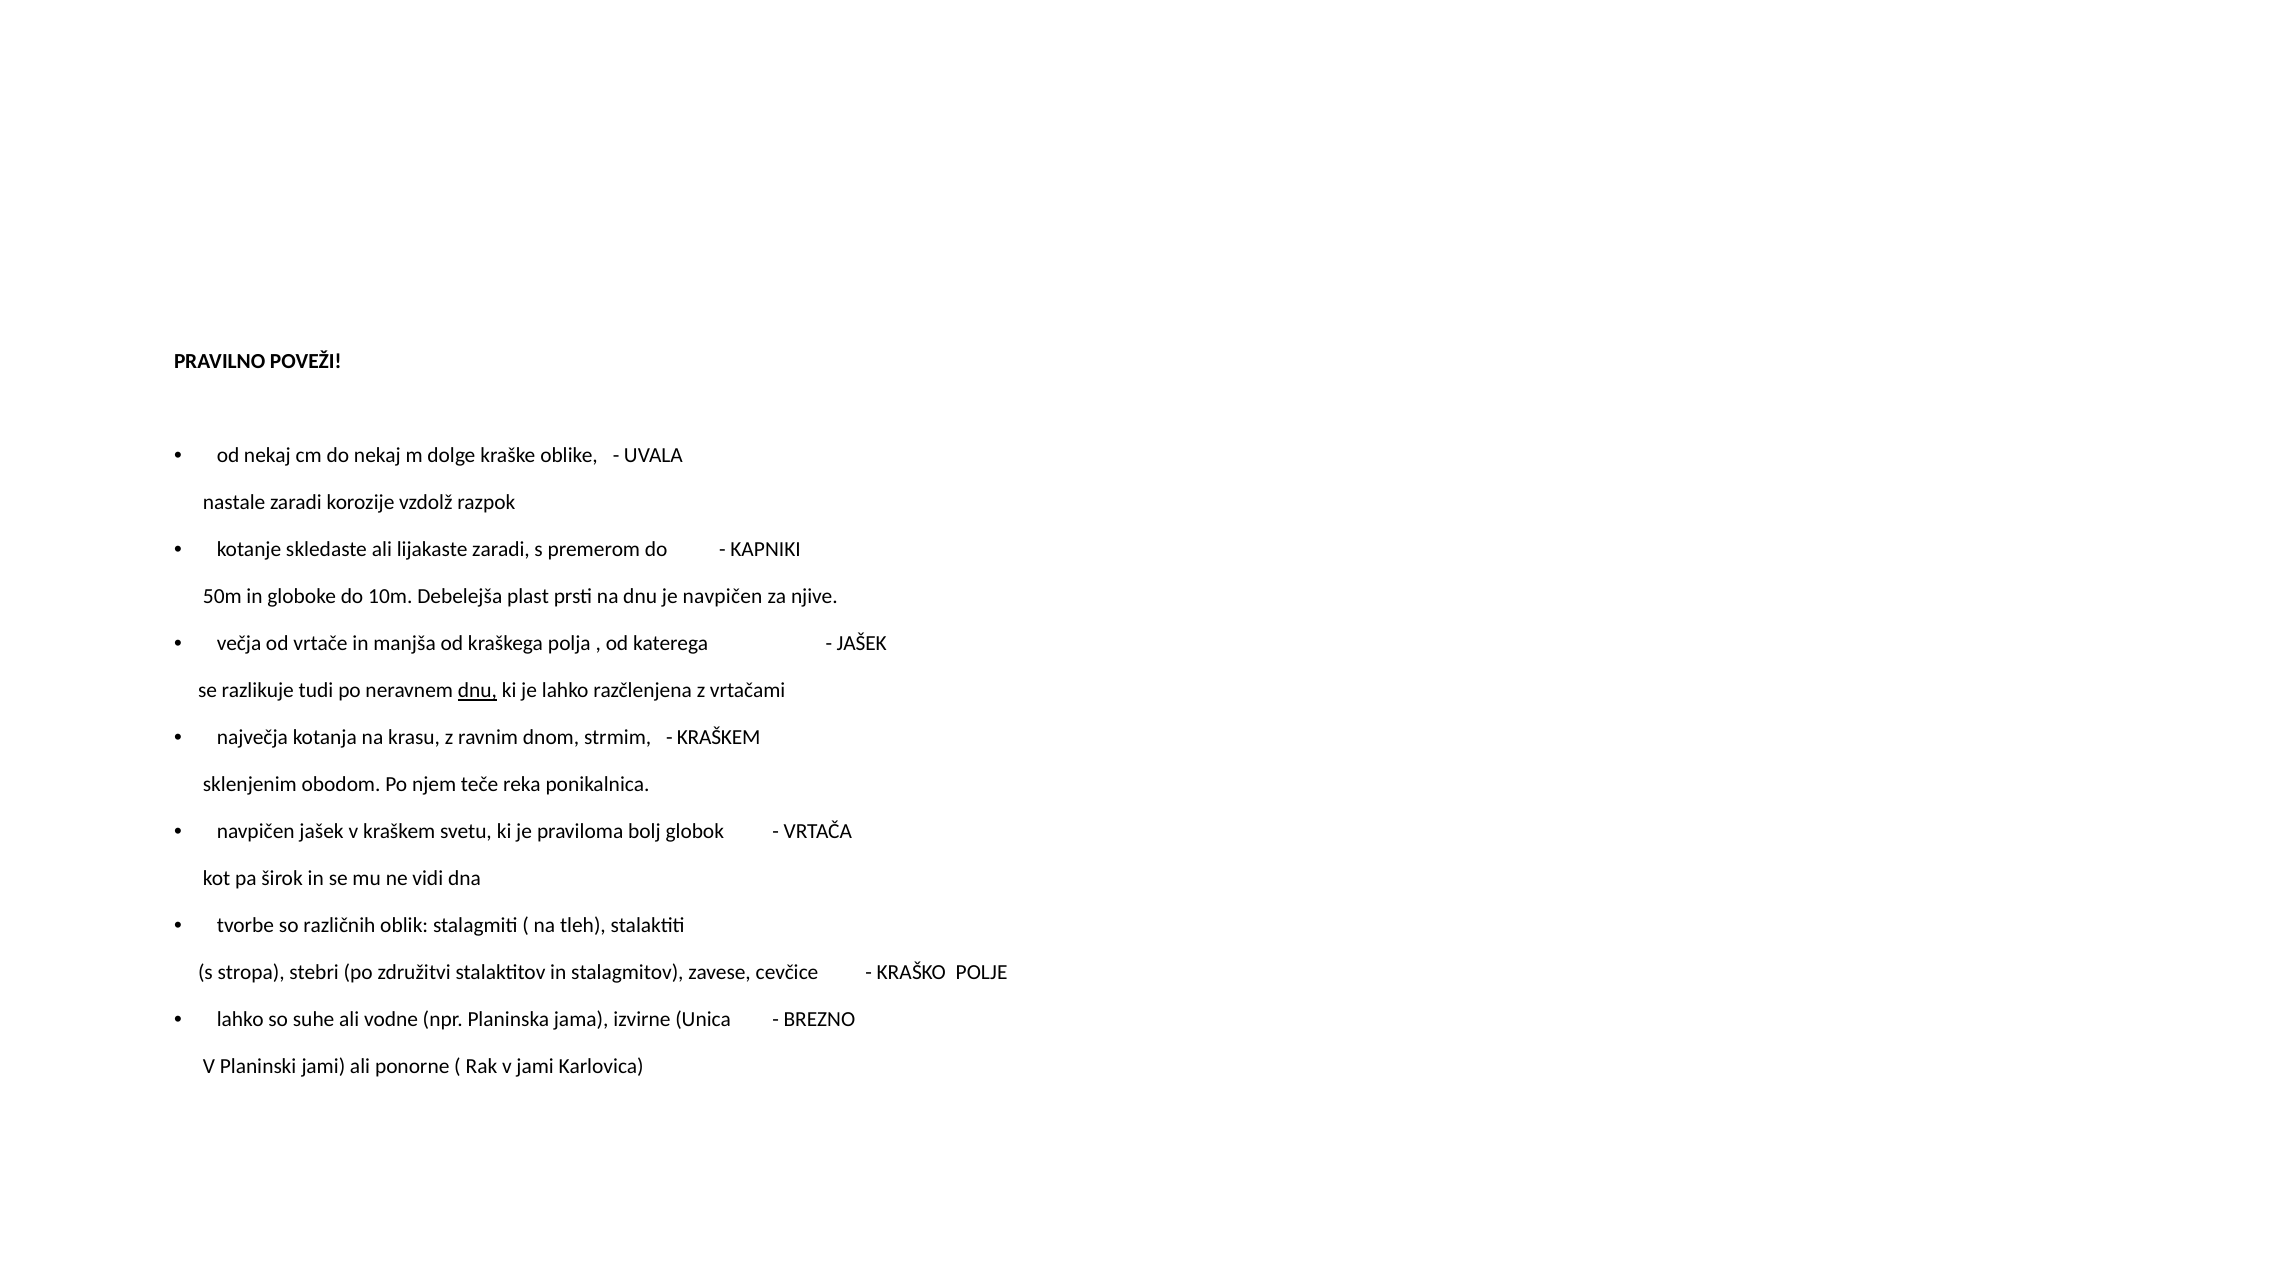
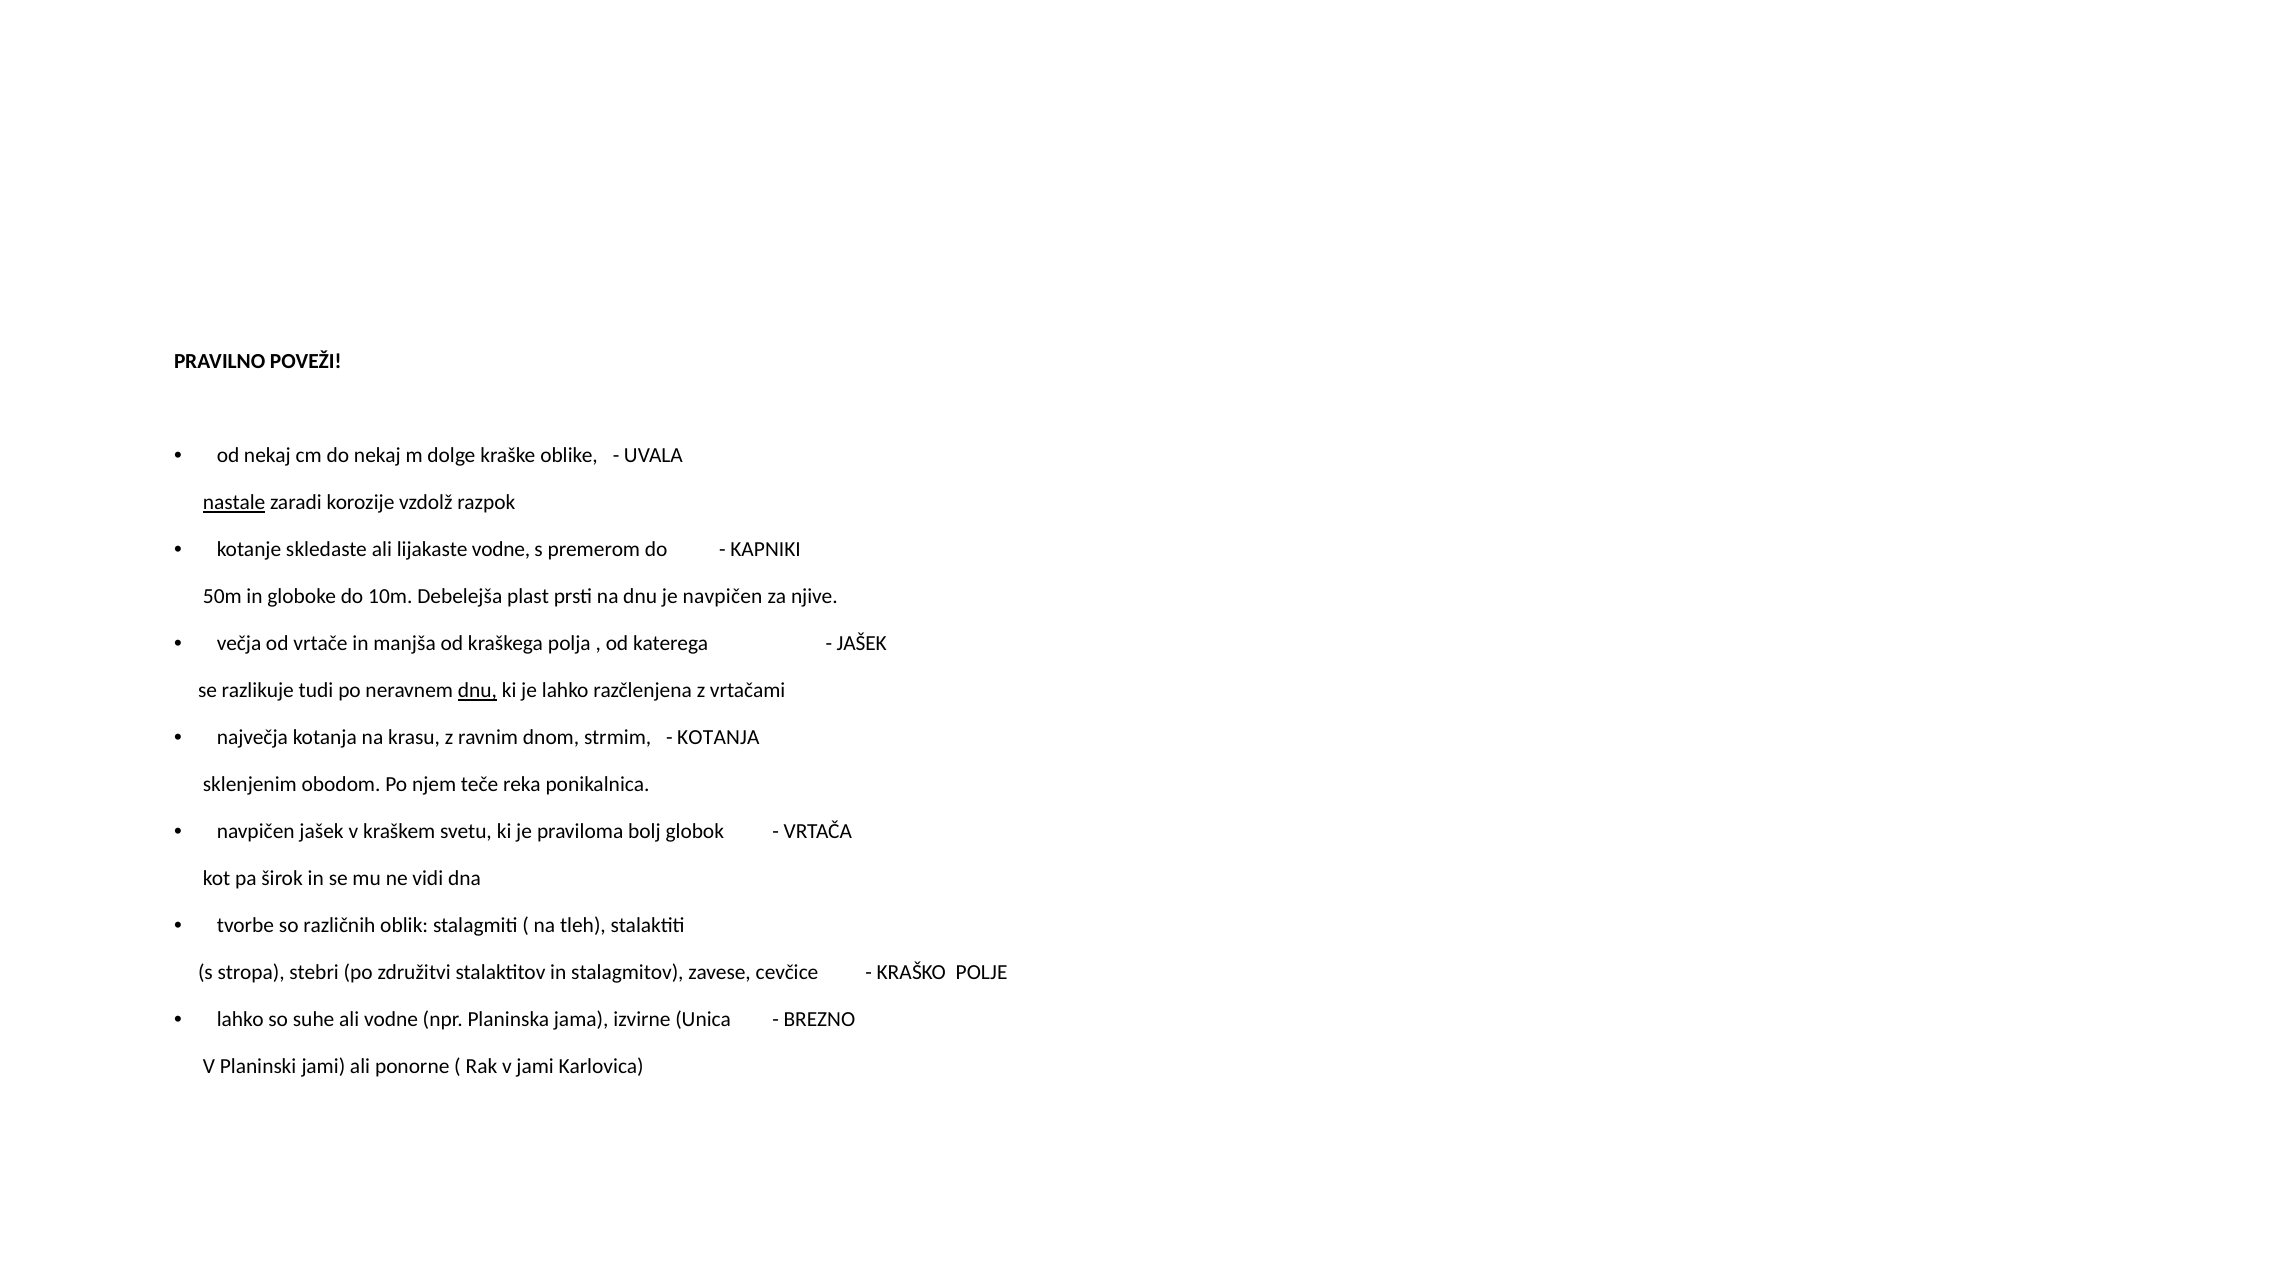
nastale underline: none -> present (234, 503)
lijakaste zaradi: zaradi -> vodne (501, 550)
KRAŠKEM: KRAŠKEM -> KOTANJA (718, 738)
